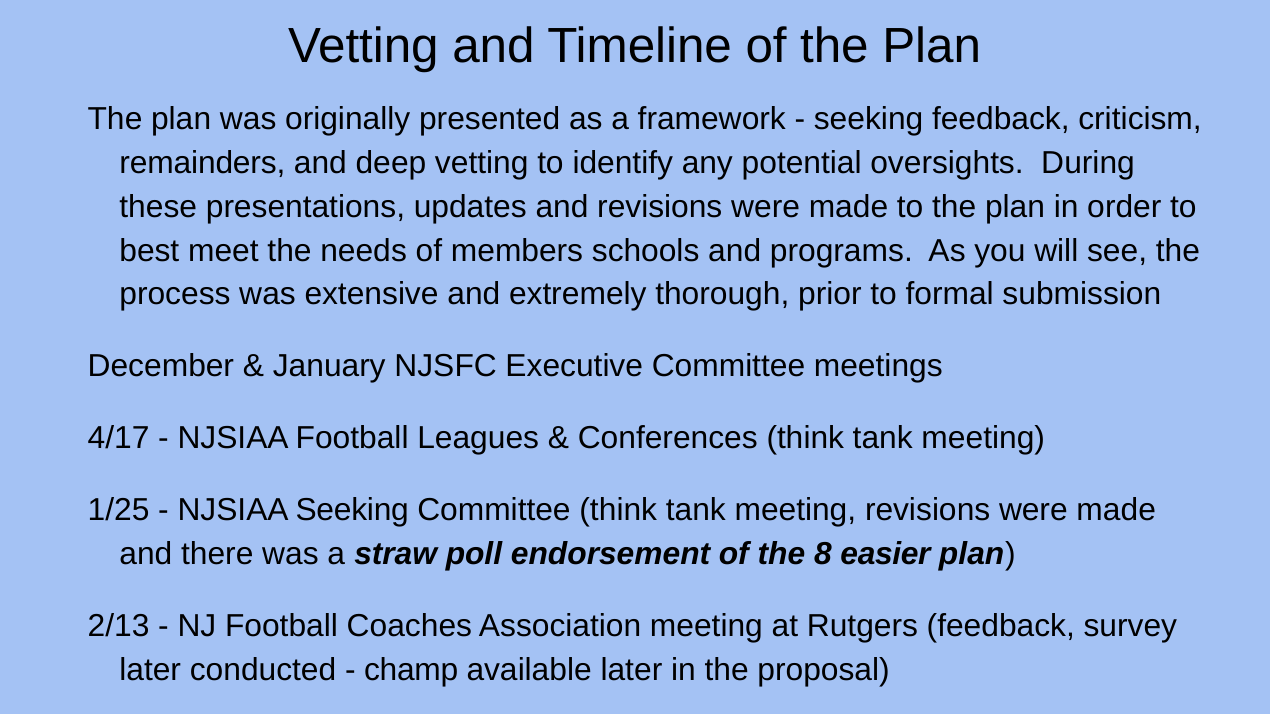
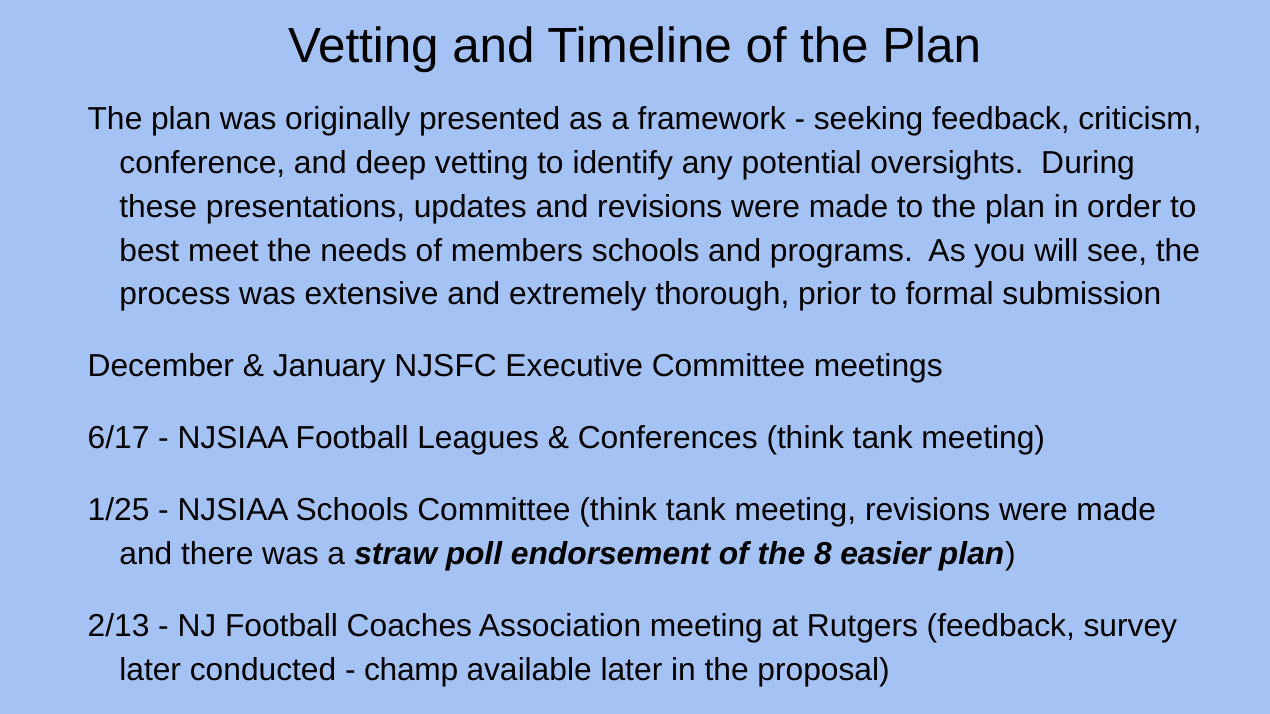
remainders: remainders -> conference (202, 163)
4/17: 4/17 -> 6/17 (119, 438)
NJSIAA Seeking: Seeking -> Schools (352, 510)
